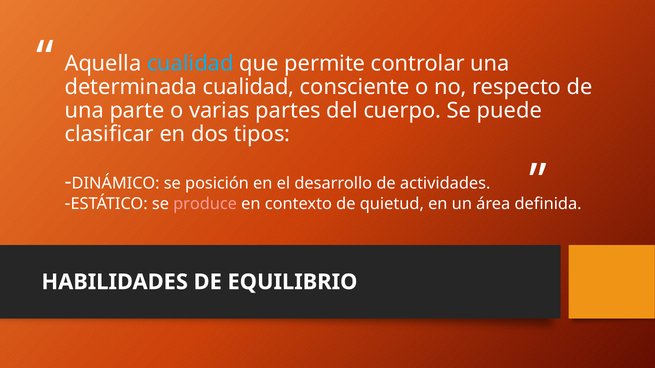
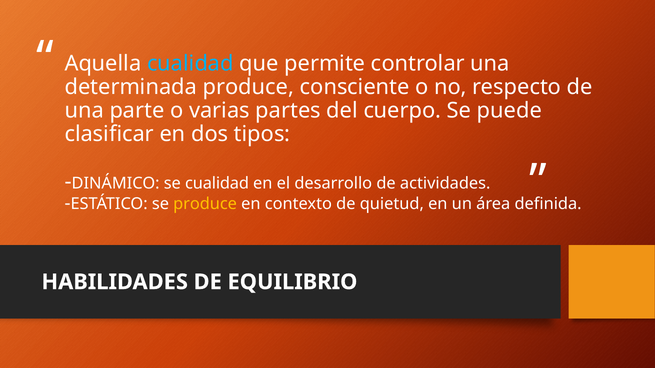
determinada cualidad: cualidad -> produce (248, 87)
se posición: posición -> cualidad (217, 183)
produce colour: pink -> yellow (205, 204)
